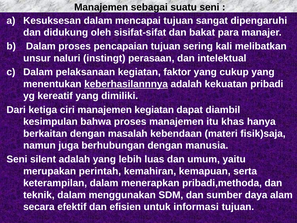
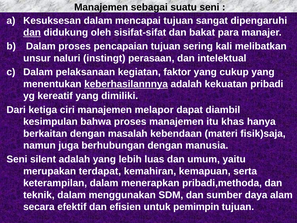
dan underline: none -> present (32, 32)
manajemen kegiatan: kegiatan -> melapor (154, 110)
perintah: perintah -> terdapat (100, 171)
informasi: informasi -> pemimpin (196, 207)
